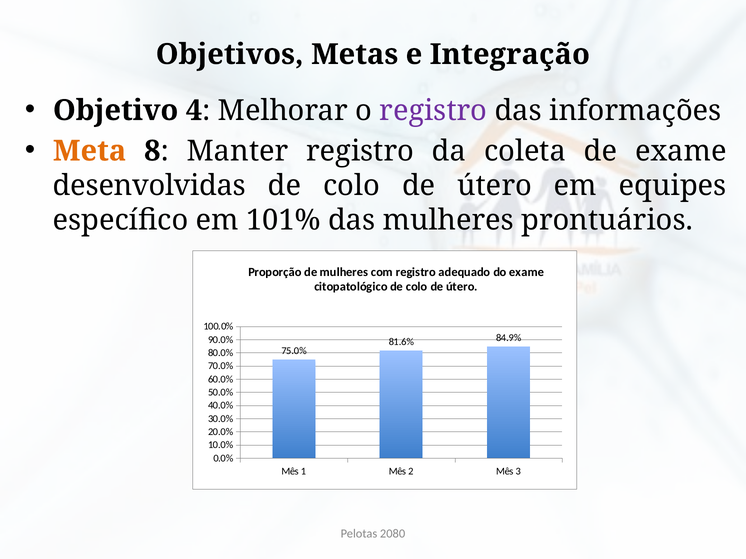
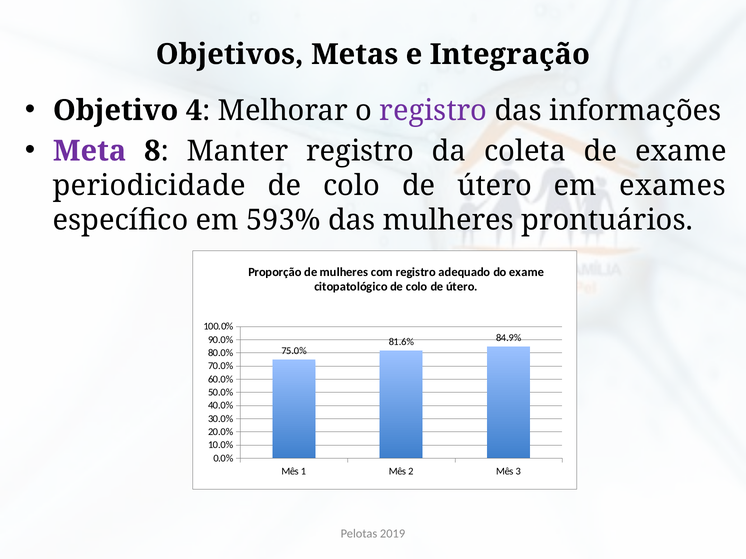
Meta colour: orange -> purple (90, 151)
desenvolvidas: desenvolvidas -> periodicidade (149, 186)
equipes: equipes -> exames (673, 186)
101%: 101% -> 593% (283, 221)
2080: 2080 -> 2019 (393, 534)
